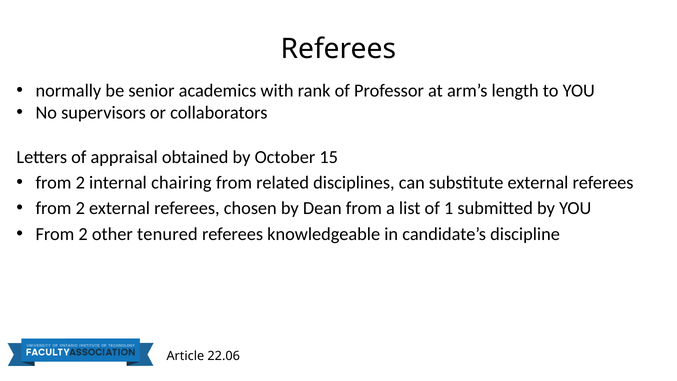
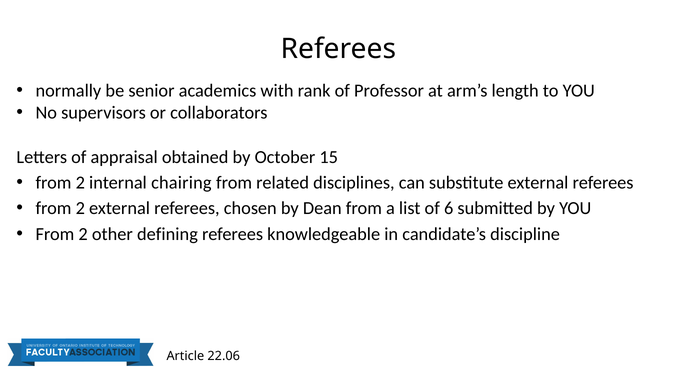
1: 1 -> 6 (449, 208)
tenured: tenured -> defining (167, 234)
